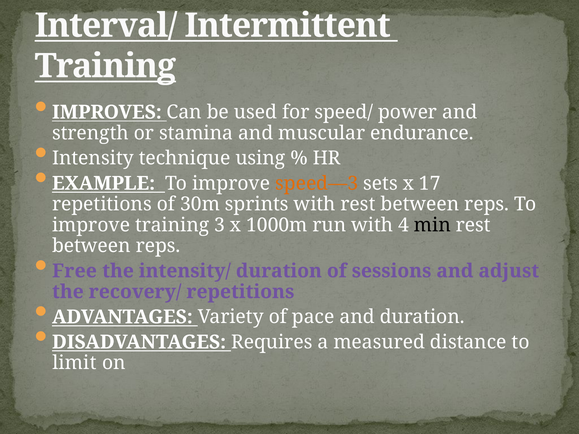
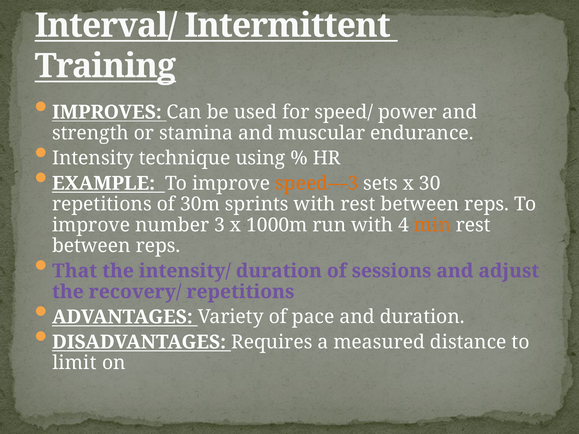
17: 17 -> 30 (430, 183)
improve training: training -> number (172, 225)
min colour: black -> orange (432, 225)
Free: Free -> That (75, 271)
